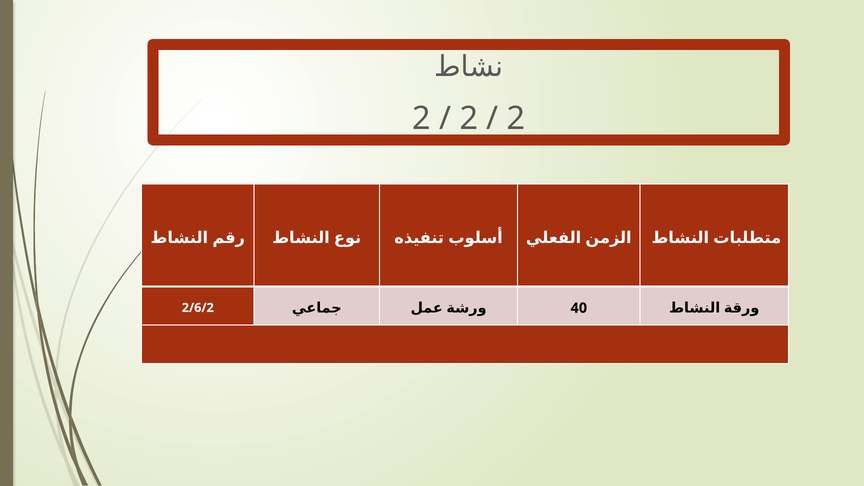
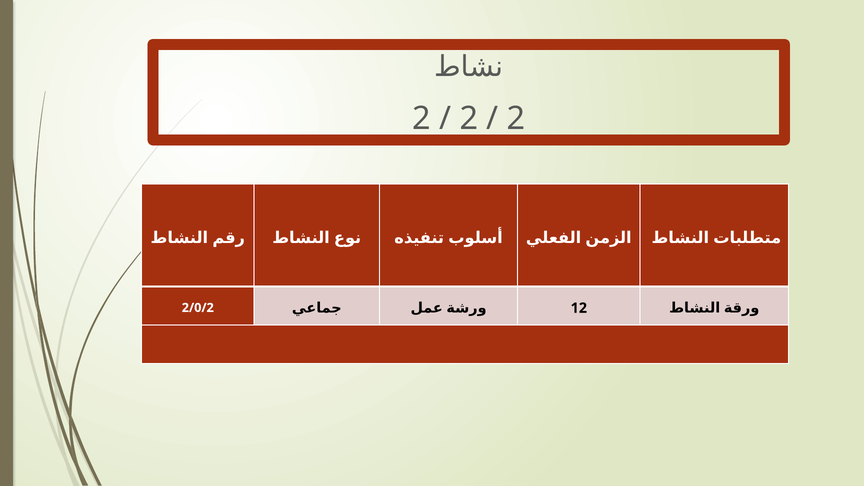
2/6/2: 2/6/2 -> 2/0/2 (198, 308)
40: 40 -> 12 (579, 308)
